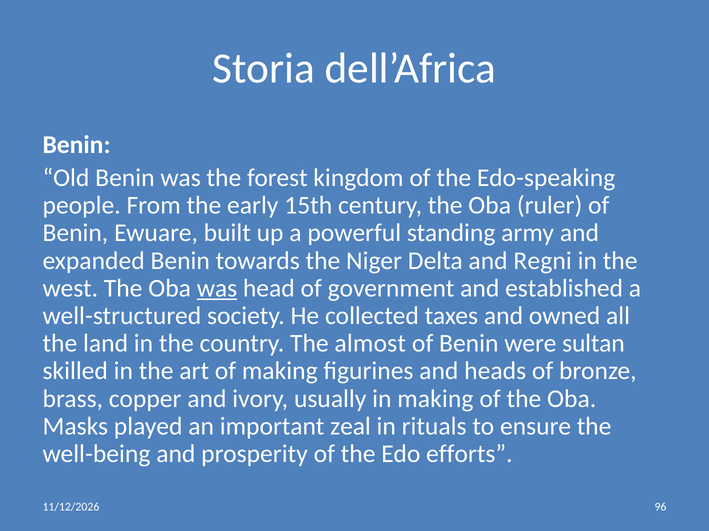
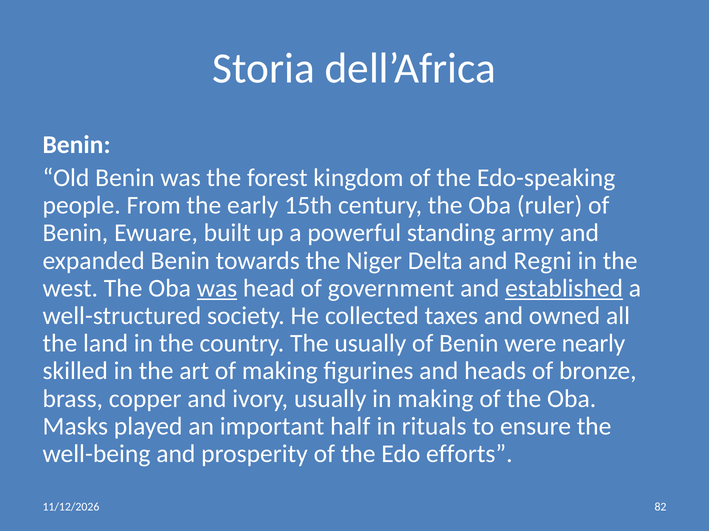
established underline: none -> present (564, 289)
The almost: almost -> usually (370, 344)
sultan: sultan -> nearly (593, 344)
zeal: zeal -> half (350, 427)
96: 96 -> 82 (660, 508)
